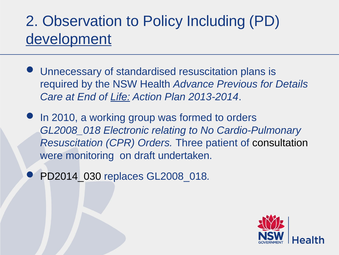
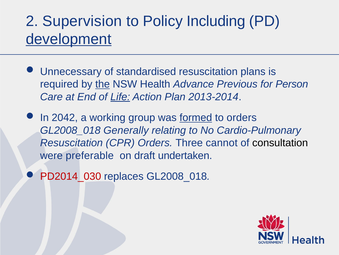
Observation: Observation -> Supervision (82, 21)
the underline: none -> present (103, 84)
Details: Details -> Person (292, 84)
2010: 2010 -> 2042 (65, 117)
formed underline: none -> present (196, 117)
Electronic: Electronic -> Generally (126, 130)
patient: patient -> cannot (222, 143)
monitoring: monitoring -> preferable (90, 155)
PD2014_030 colour: black -> red (71, 176)
